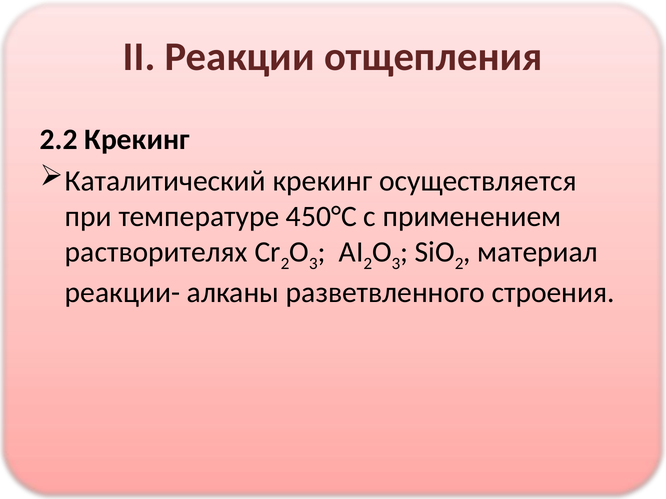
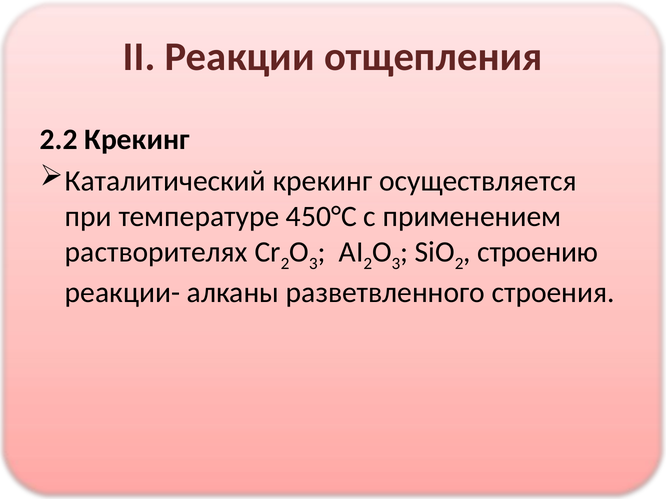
материал: материал -> строению (538, 252)
